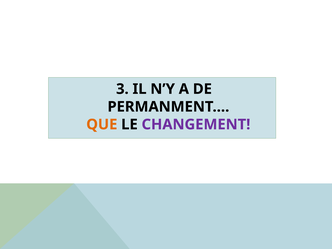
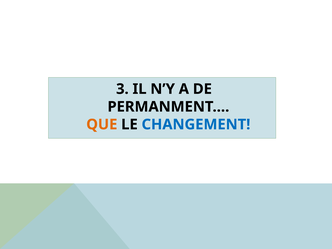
CHANGEMENT colour: purple -> blue (196, 124)
